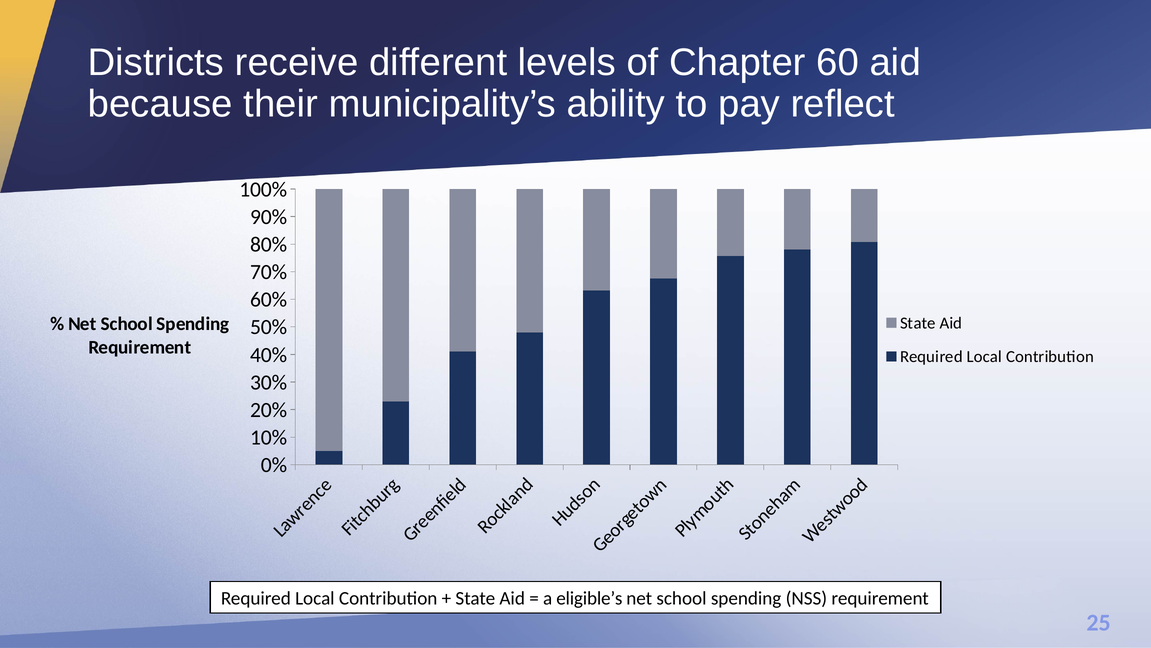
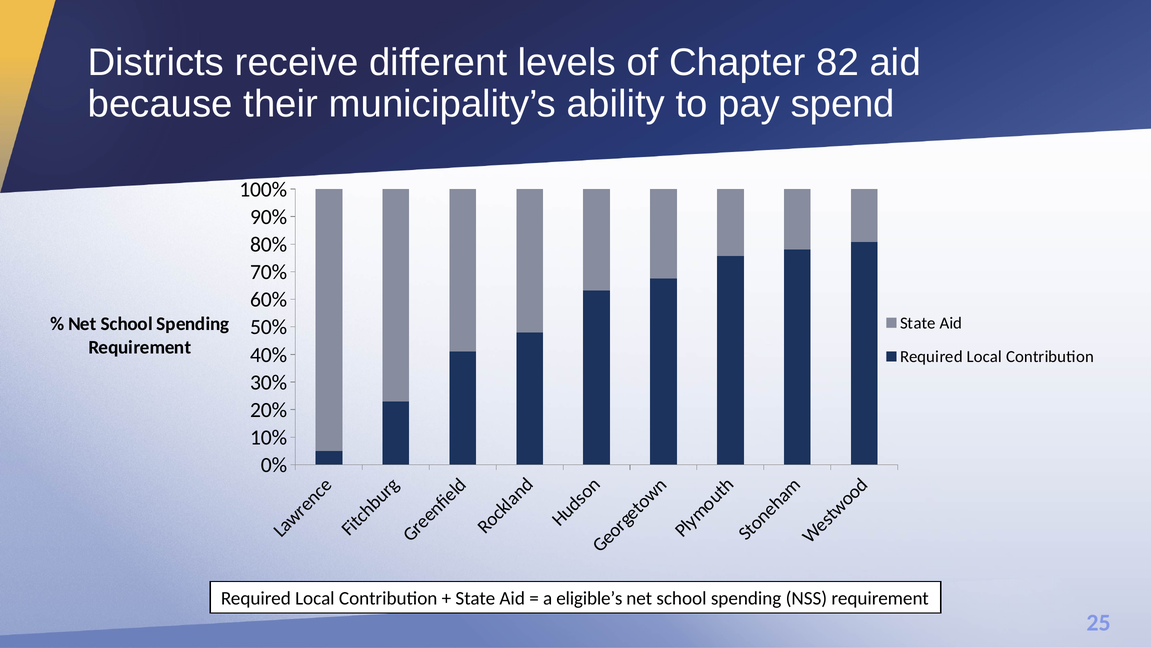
60: 60 -> 82 (838, 63)
reflect: reflect -> spend (843, 104)
